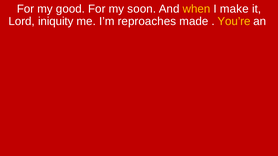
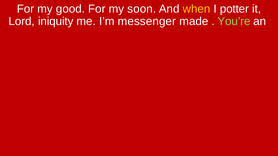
make: make -> potter (234, 9)
reproaches: reproaches -> messenger (147, 21)
You’re colour: yellow -> light green (234, 21)
